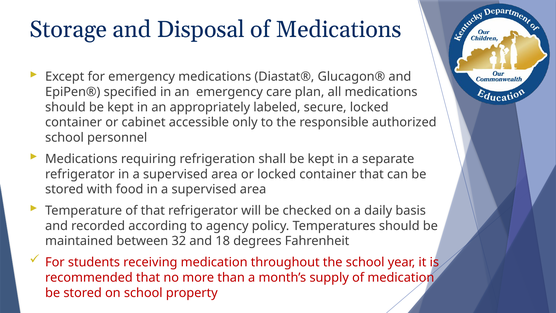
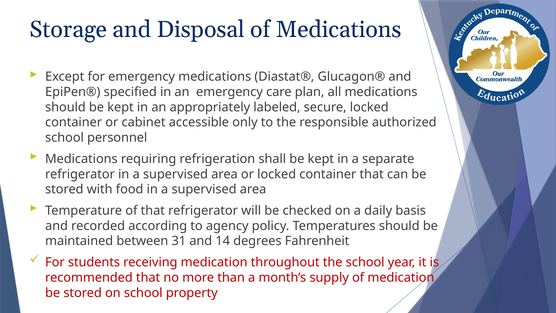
32: 32 -> 31 (179, 241)
18: 18 -> 14 (223, 241)
